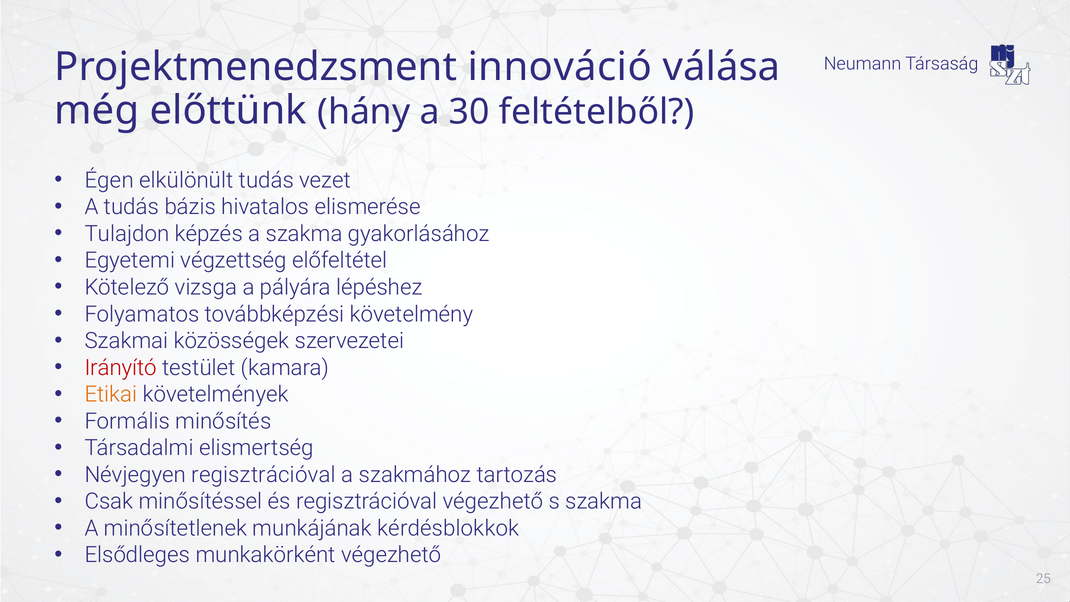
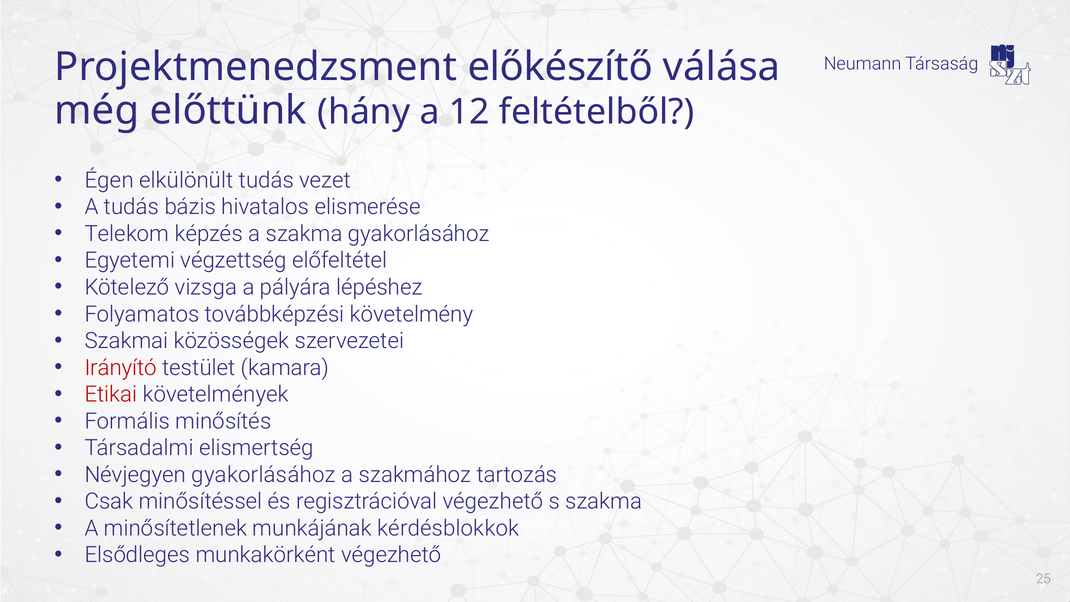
innováció: innováció -> előkészítő (560, 67)
30: 30 -> 12 (469, 112)
Tulajdon: Tulajdon -> Telekom (127, 234)
Etikai colour: orange -> red (111, 394)
Névjegyen regisztrációval: regisztrációval -> gyakorlásához (264, 475)
